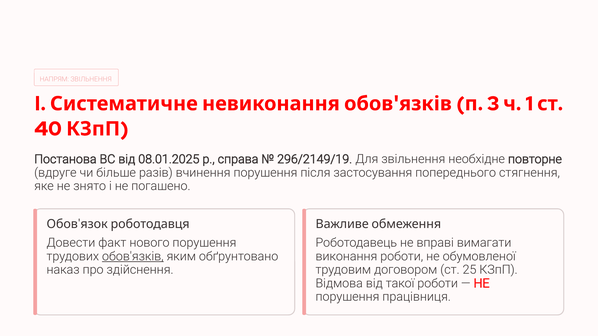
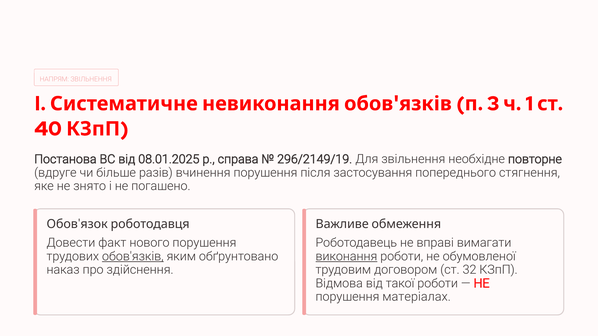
виконання underline: none -> present (346, 257)
25: 25 -> 32 (470, 270)
працівниця: працівниця -> матеріалах (417, 297)
